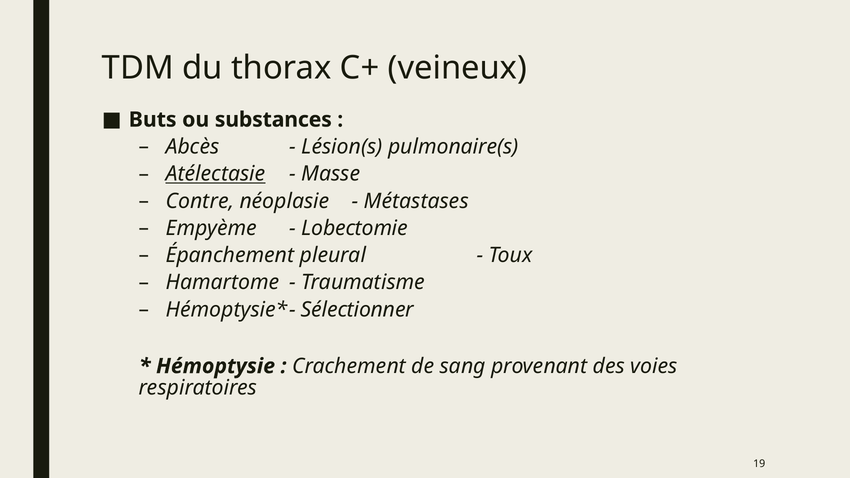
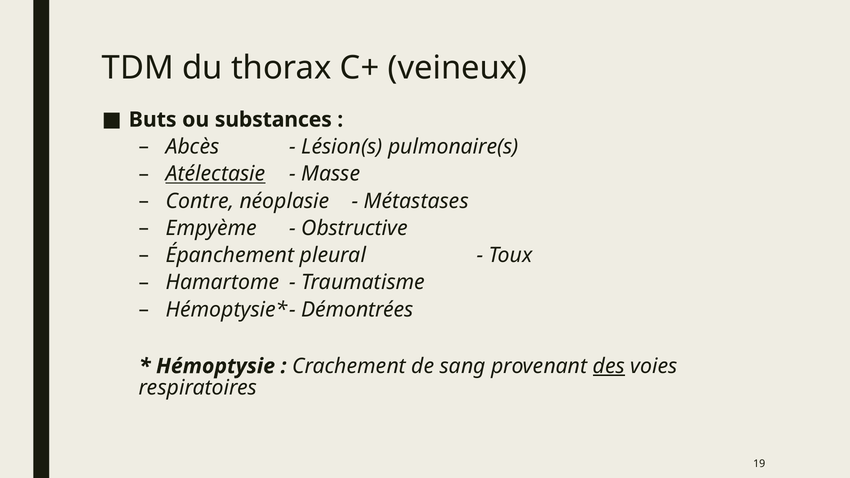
Lobectomie: Lobectomie -> Obstructive (355, 228)
Sélectionner: Sélectionner -> Démontrées (357, 310)
des underline: none -> present (609, 366)
